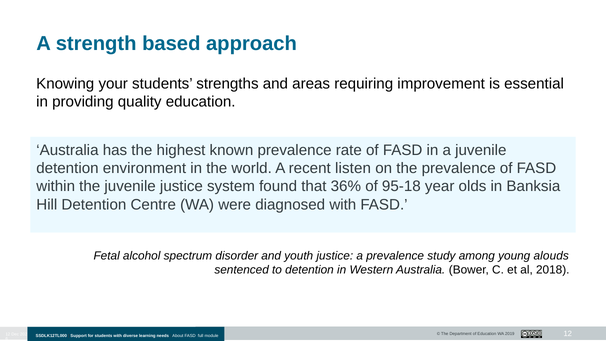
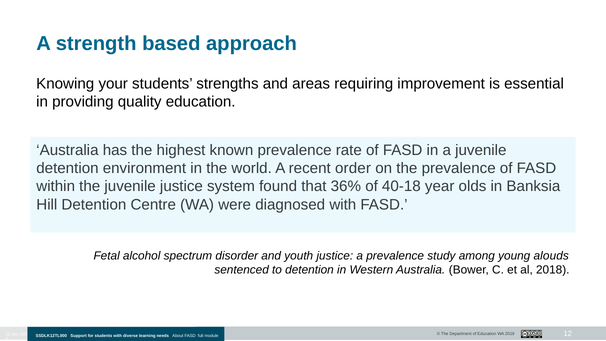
listen: listen -> order (353, 168)
95-18: 95-18 -> 40-18 (401, 186)
